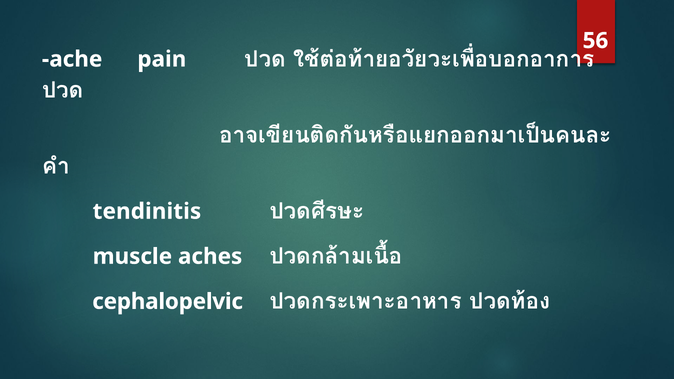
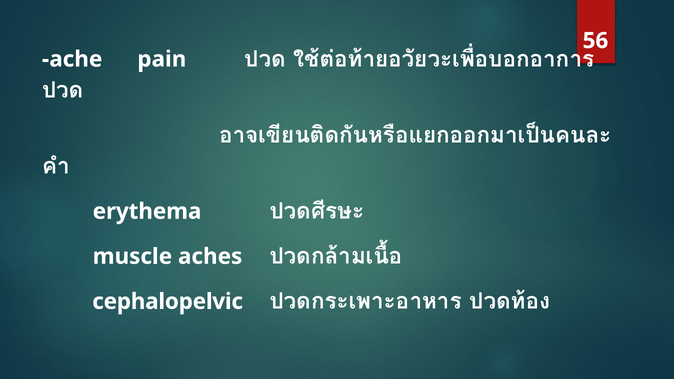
tendinitis: tendinitis -> erythema (147, 211)
